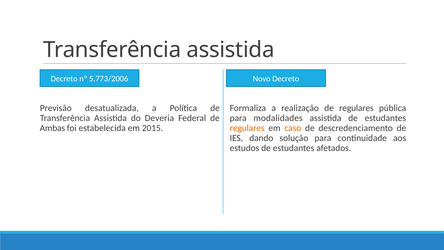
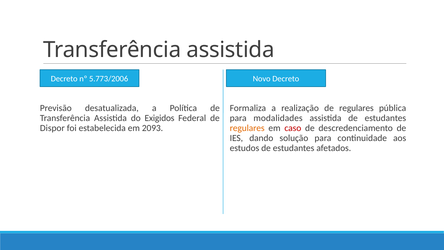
Deveria: Deveria -> Exigidos (160, 118)
Ambas: Ambas -> Dispor (52, 128)
2015: 2015 -> 2093 (153, 128)
caso colour: orange -> red (293, 128)
